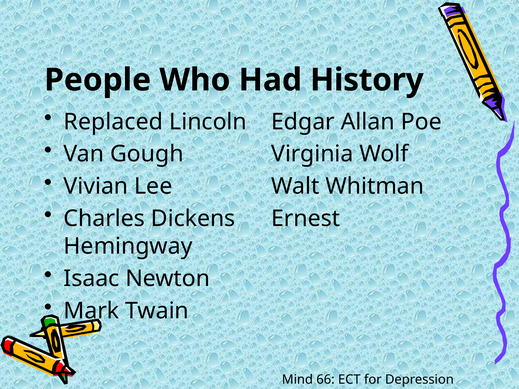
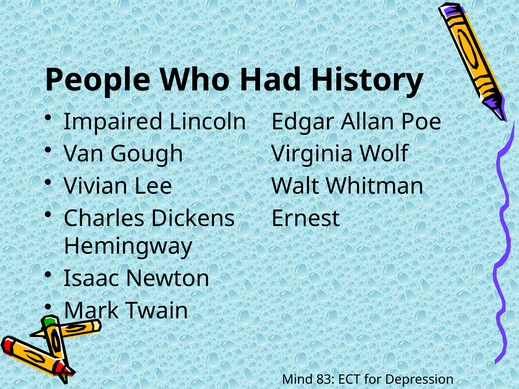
Replaced: Replaced -> Impaired (113, 122)
66: 66 -> 83 (325, 380)
